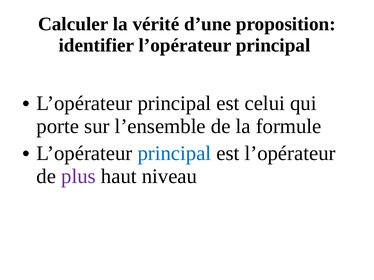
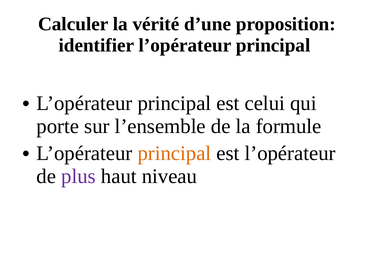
principal colour: blue -> orange (174, 154)
